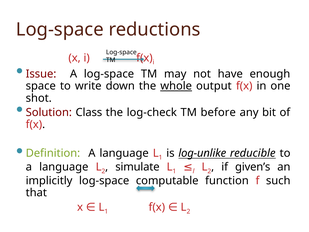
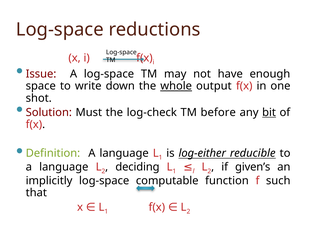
Class: Class -> Must (89, 112)
bit underline: none -> present (269, 112)
log-unlike: log-unlike -> log-either (202, 153)
simulate: simulate -> deciding (137, 167)
